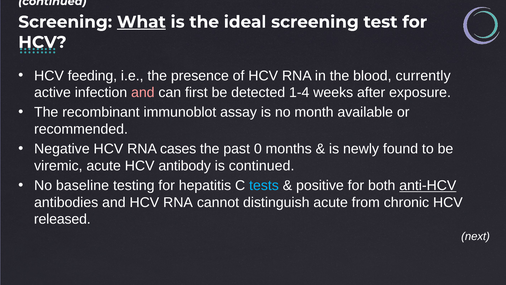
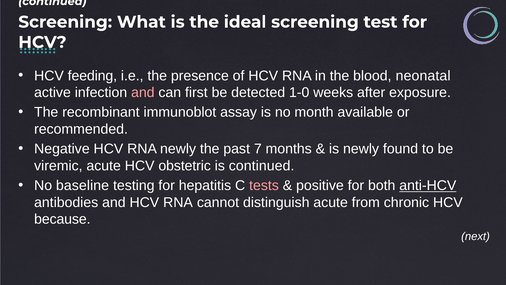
What underline: present -> none (141, 22)
currently: currently -> neonatal (423, 76)
1-4: 1-4 -> 1-0 (299, 93)
RNA cases: cases -> newly (178, 149)
0: 0 -> 7 (258, 149)
antibody: antibody -> obstetric (185, 166)
tests colour: light blue -> pink (264, 185)
released: released -> because (62, 219)
